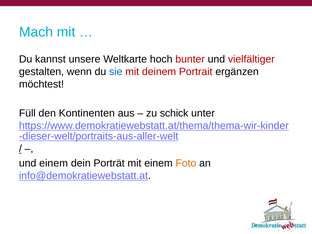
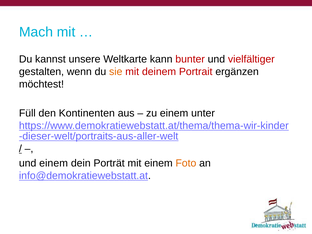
hoch: hoch -> kann (161, 59)
sie colour: blue -> orange (116, 72)
zu schick: schick -> einem (174, 113)
